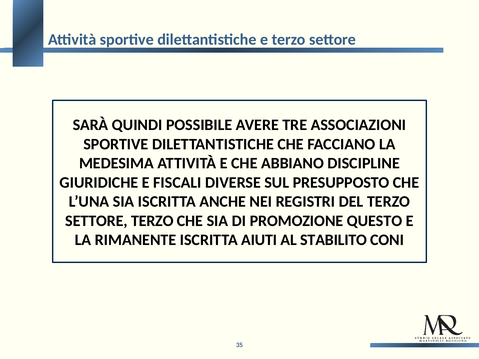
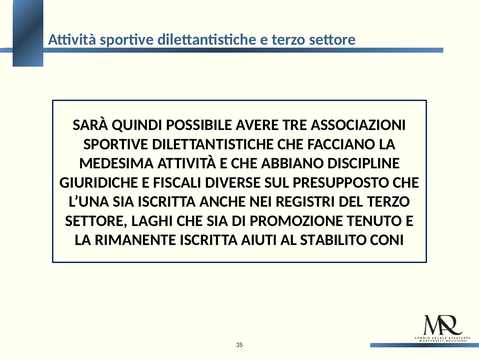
SETTORE TERZO: TERZO -> LAGHI (152, 221)
QUESTO: QUESTO -> TENUTO (375, 221)
